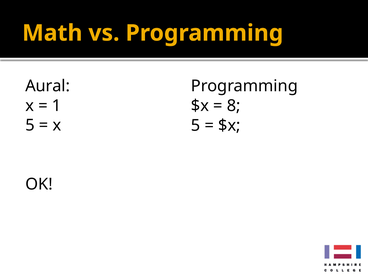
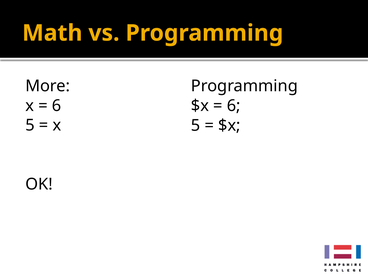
Aural: Aural -> More (48, 86)
1: 1 -> 6 (57, 106)
8: 8 -> 6 (234, 106)
